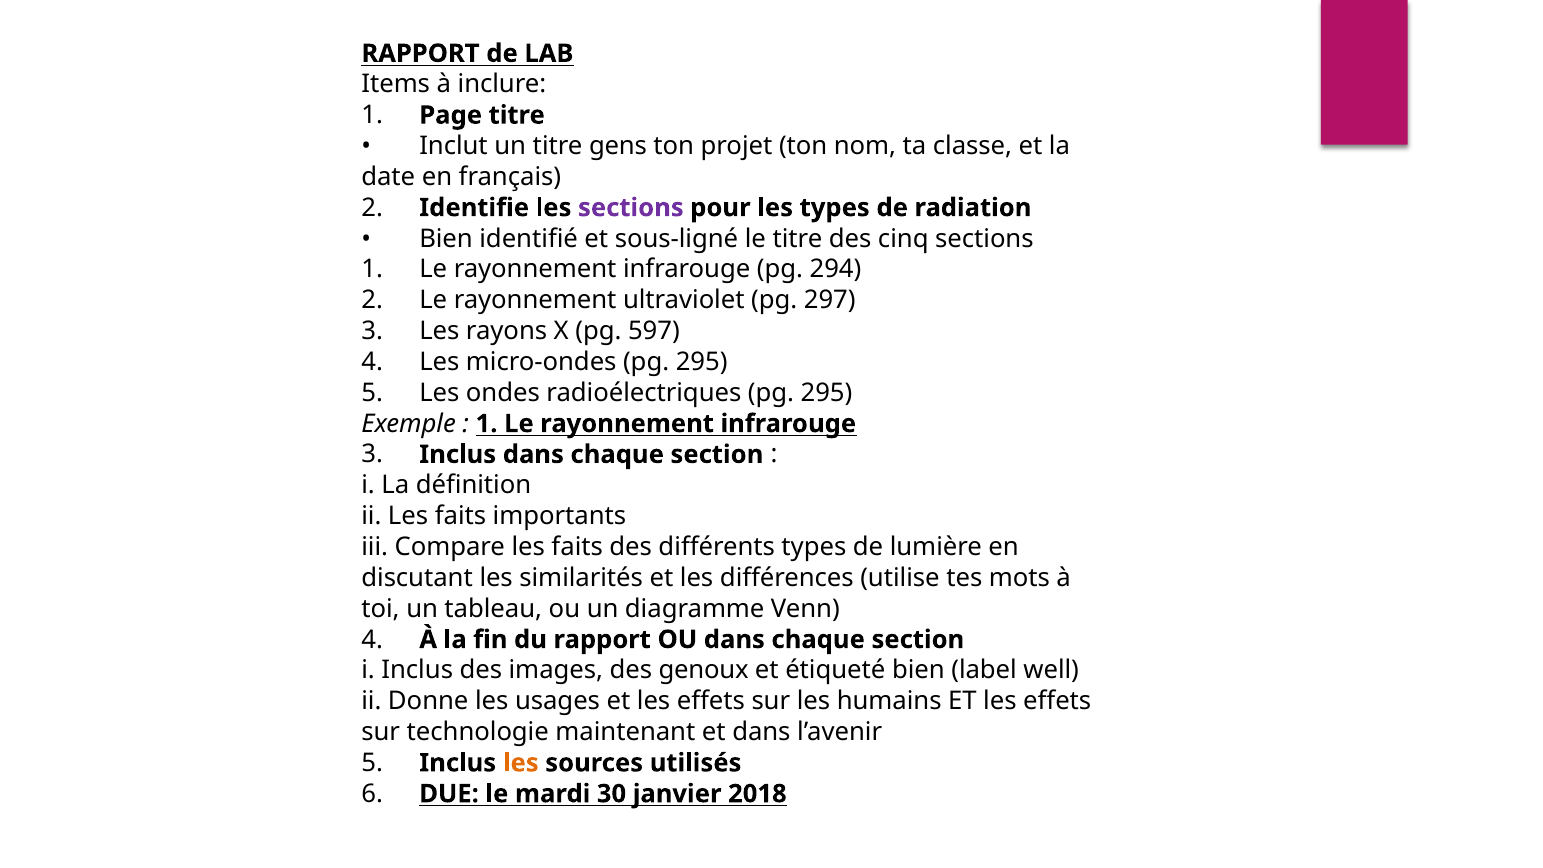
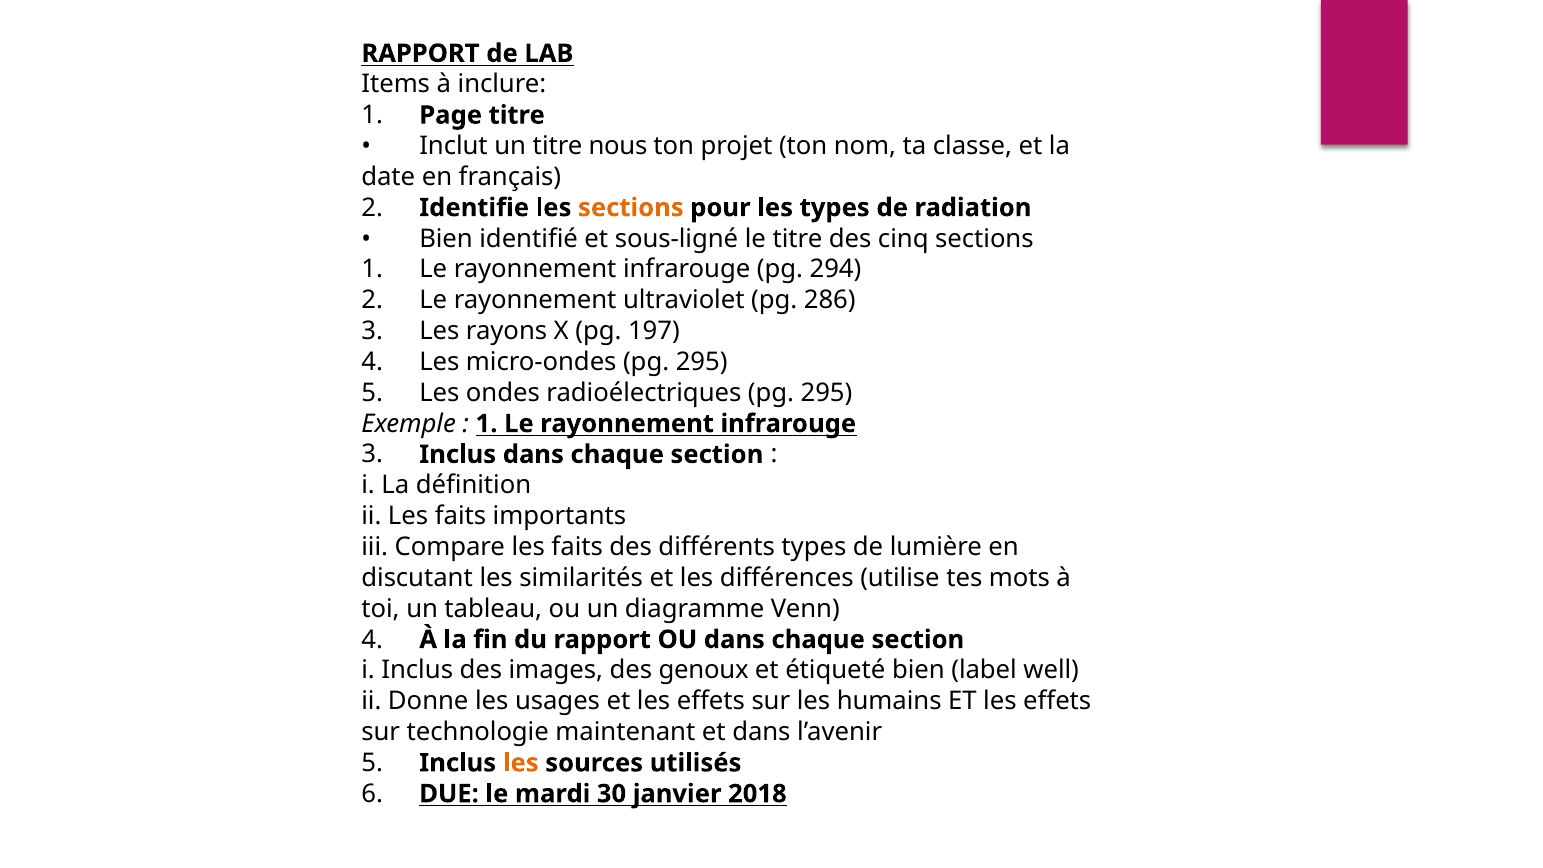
gens: gens -> nous (618, 146)
sections colour: purple -> orange (631, 208)
297: 297 -> 286 (830, 300)
597: 597 -> 197 (654, 331)
